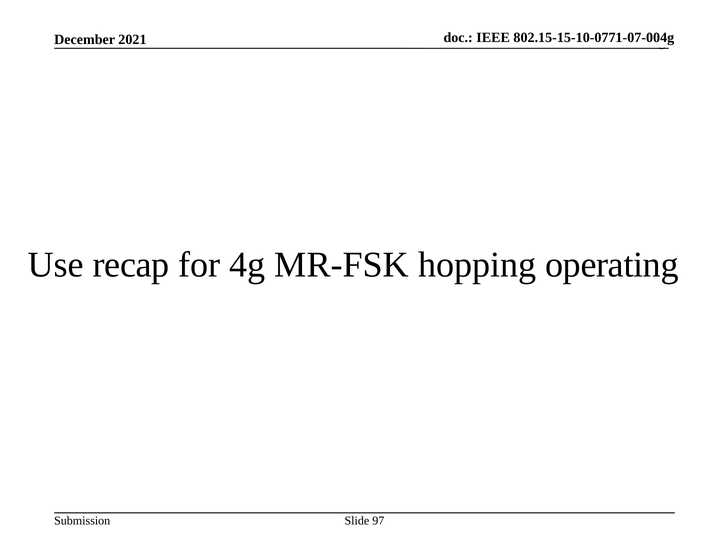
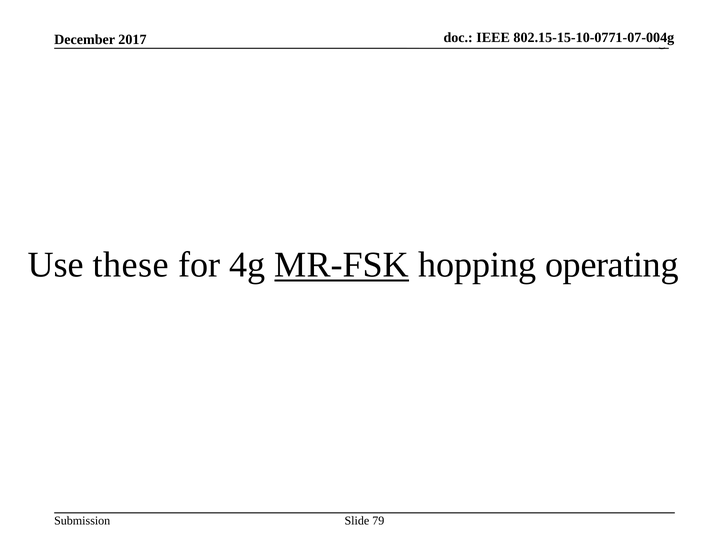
2021: 2021 -> 2017 (132, 39)
recap: recap -> these (131, 265)
MR-FSK underline: none -> present (342, 265)
97: 97 -> 79 (378, 520)
